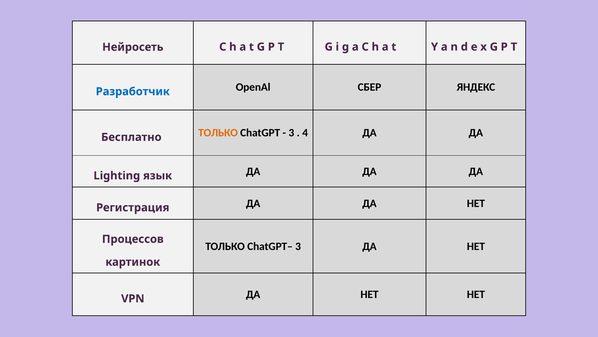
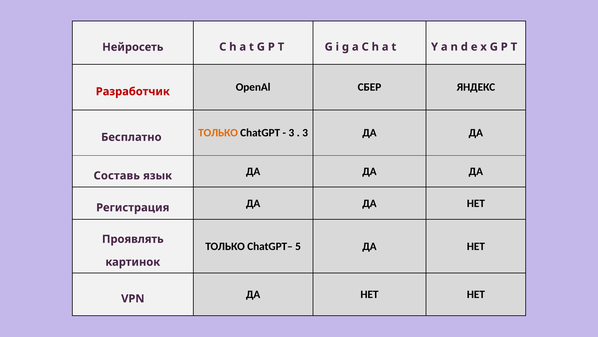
Разработчик colour: blue -> red (133, 91)
4: 4 -> 3 (305, 133)
Lighting: Lighting -> Составь (117, 175)
Процессов: Процессов -> Проявлять (133, 239)
ChatGPT– 3: 3 -> 5 (298, 246)
